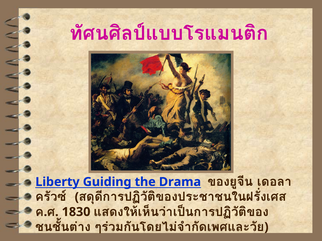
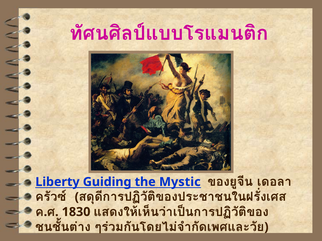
Drama: Drama -> Mystic (180, 182)
